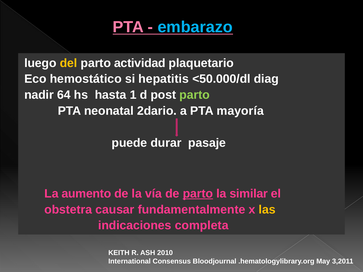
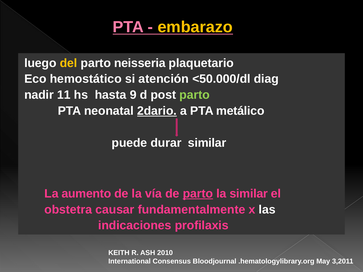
embarazo colour: light blue -> yellow (195, 27)
actividad: actividad -> neisseria (140, 63)
hepatitis: hepatitis -> atención (164, 79)
64: 64 -> 11 (64, 95)
1: 1 -> 9 (133, 95)
2dario underline: none -> present (157, 111)
mayoría: mayoría -> metálico (240, 111)
durar pasaje: pasaje -> similar (207, 143)
las colour: yellow -> white (267, 210)
completa: completa -> profilaxis (202, 226)
